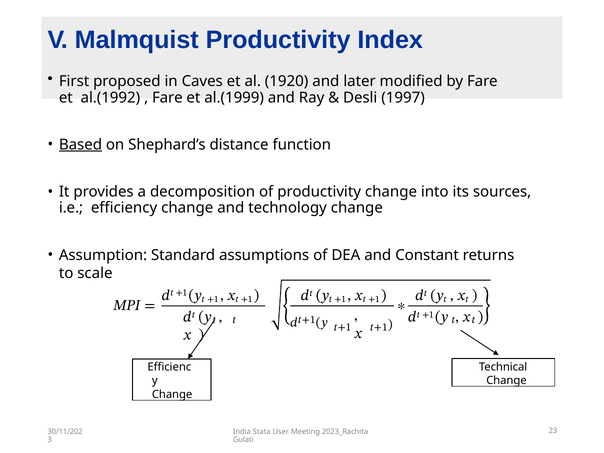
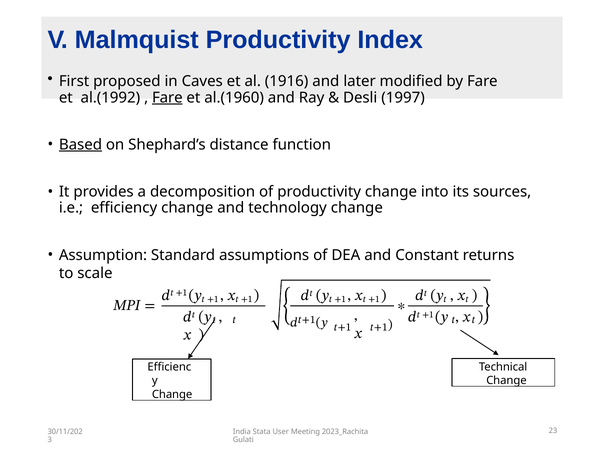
1920: 1920 -> 1916 (287, 81)
Fare underline: none -> present (167, 98)
al.(1999: al.(1999 -> al.(1960 (234, 98)
